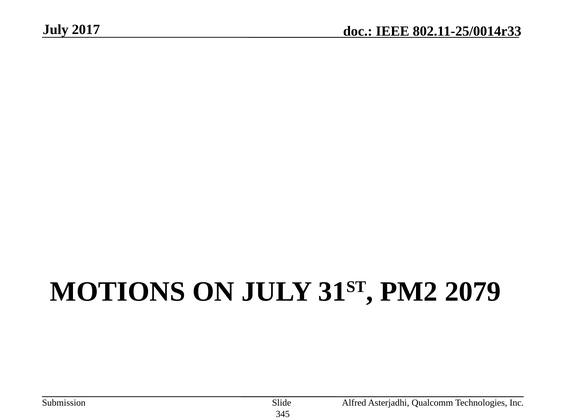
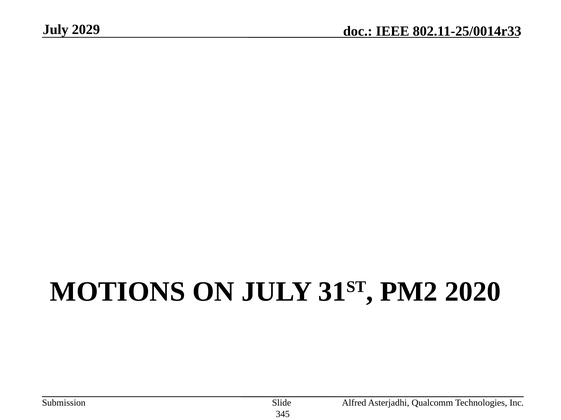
2017: 2017 -> 2029 (86, 30)
2079: 2079 -> 2020 (473, 292)
